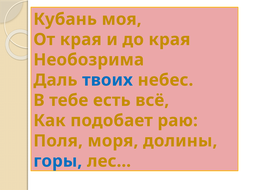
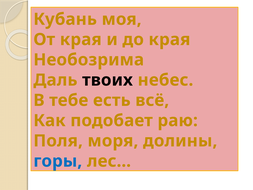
твоих colour: blue -> black (107, 80)
